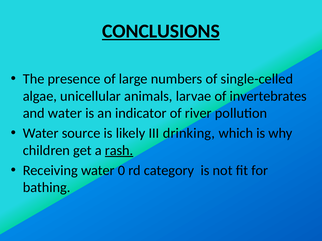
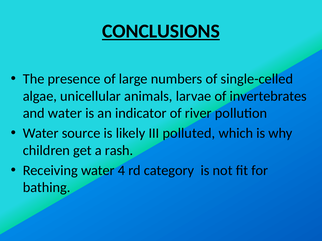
drinking: drinking -> polluted (189, 134)
rash underline: present -> none (119, 151)
0: 0 -> 4 (122, 171)
